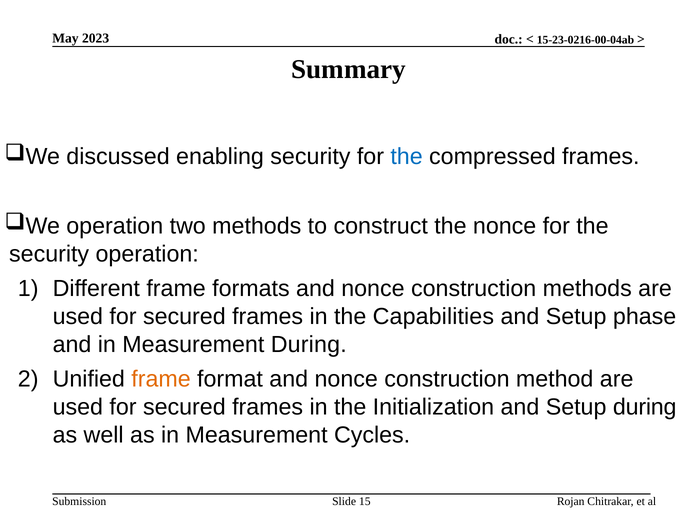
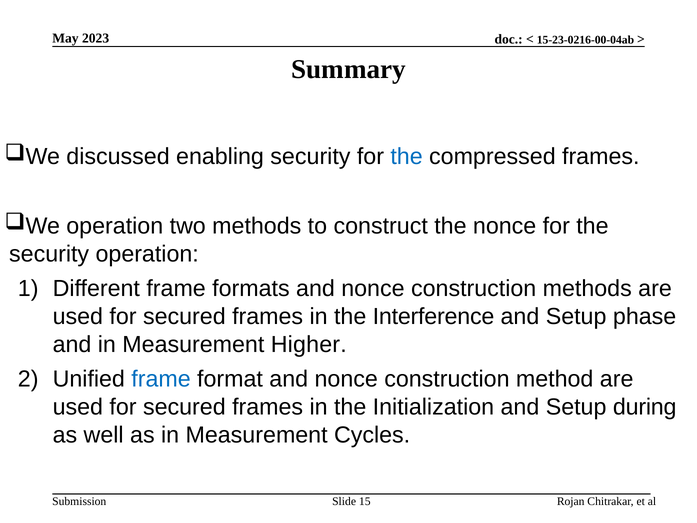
Capabilities: Capabilities -> Interference (434, 316)
Measurement During: During -> Higher (309, 344)
frame colour: orange -> blue (161, 379)
